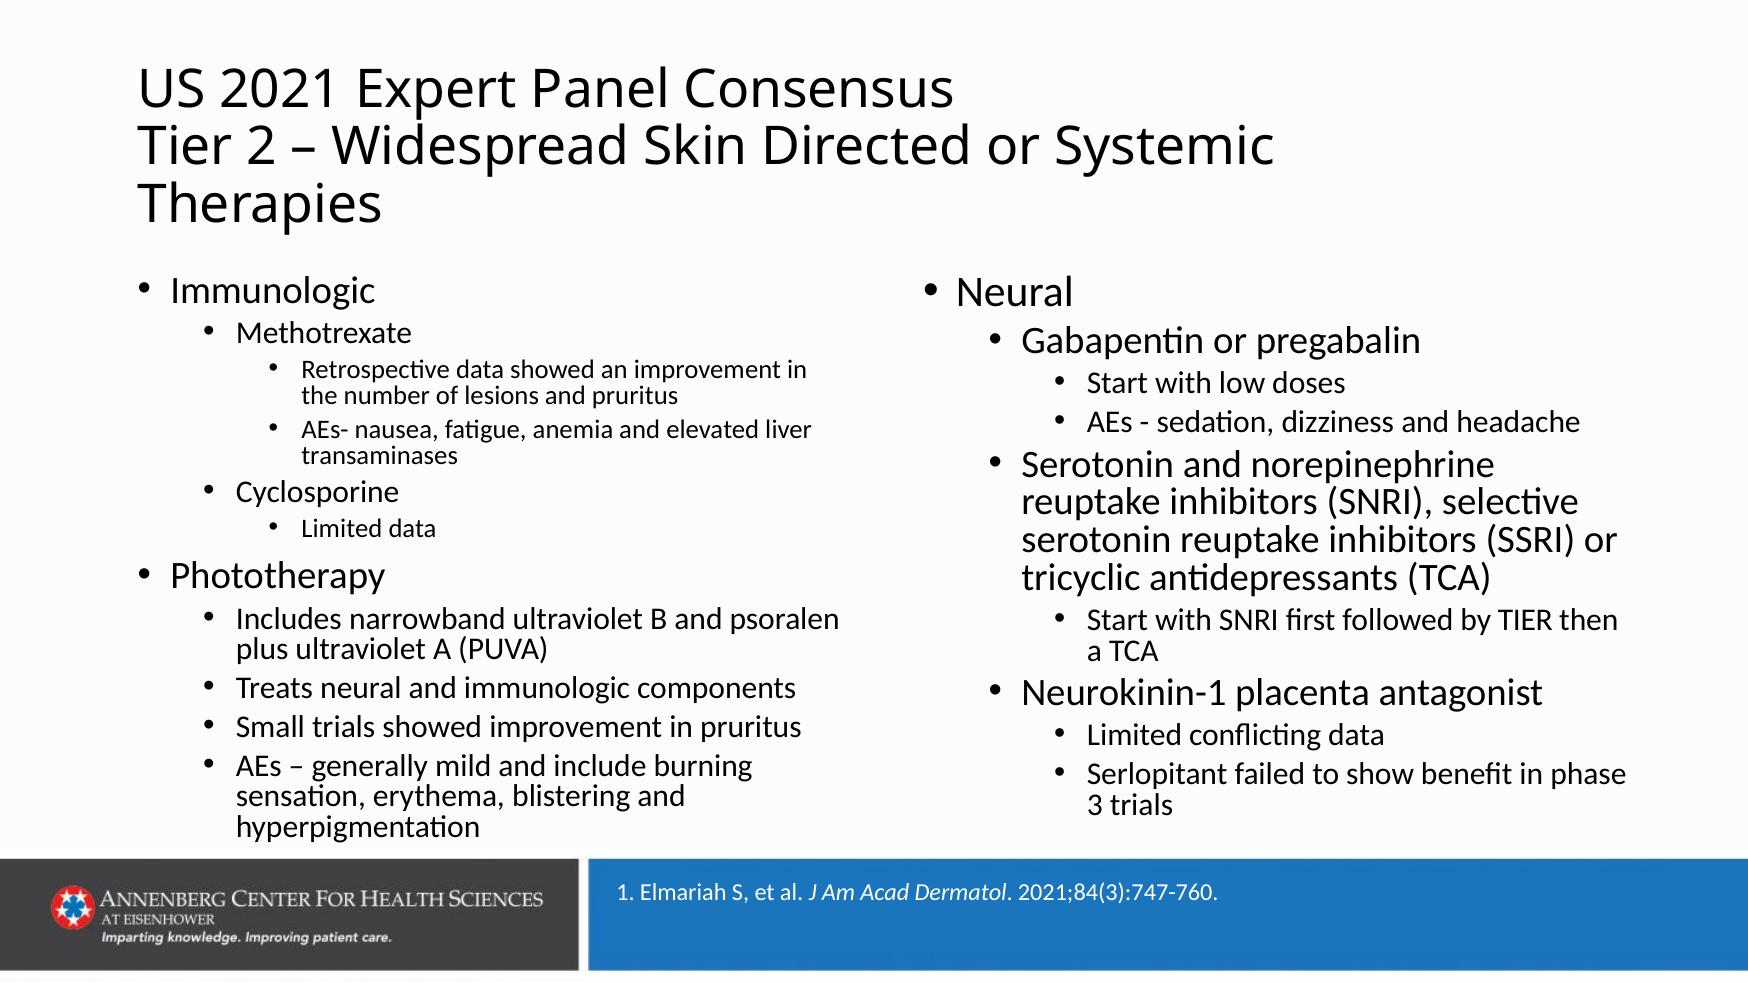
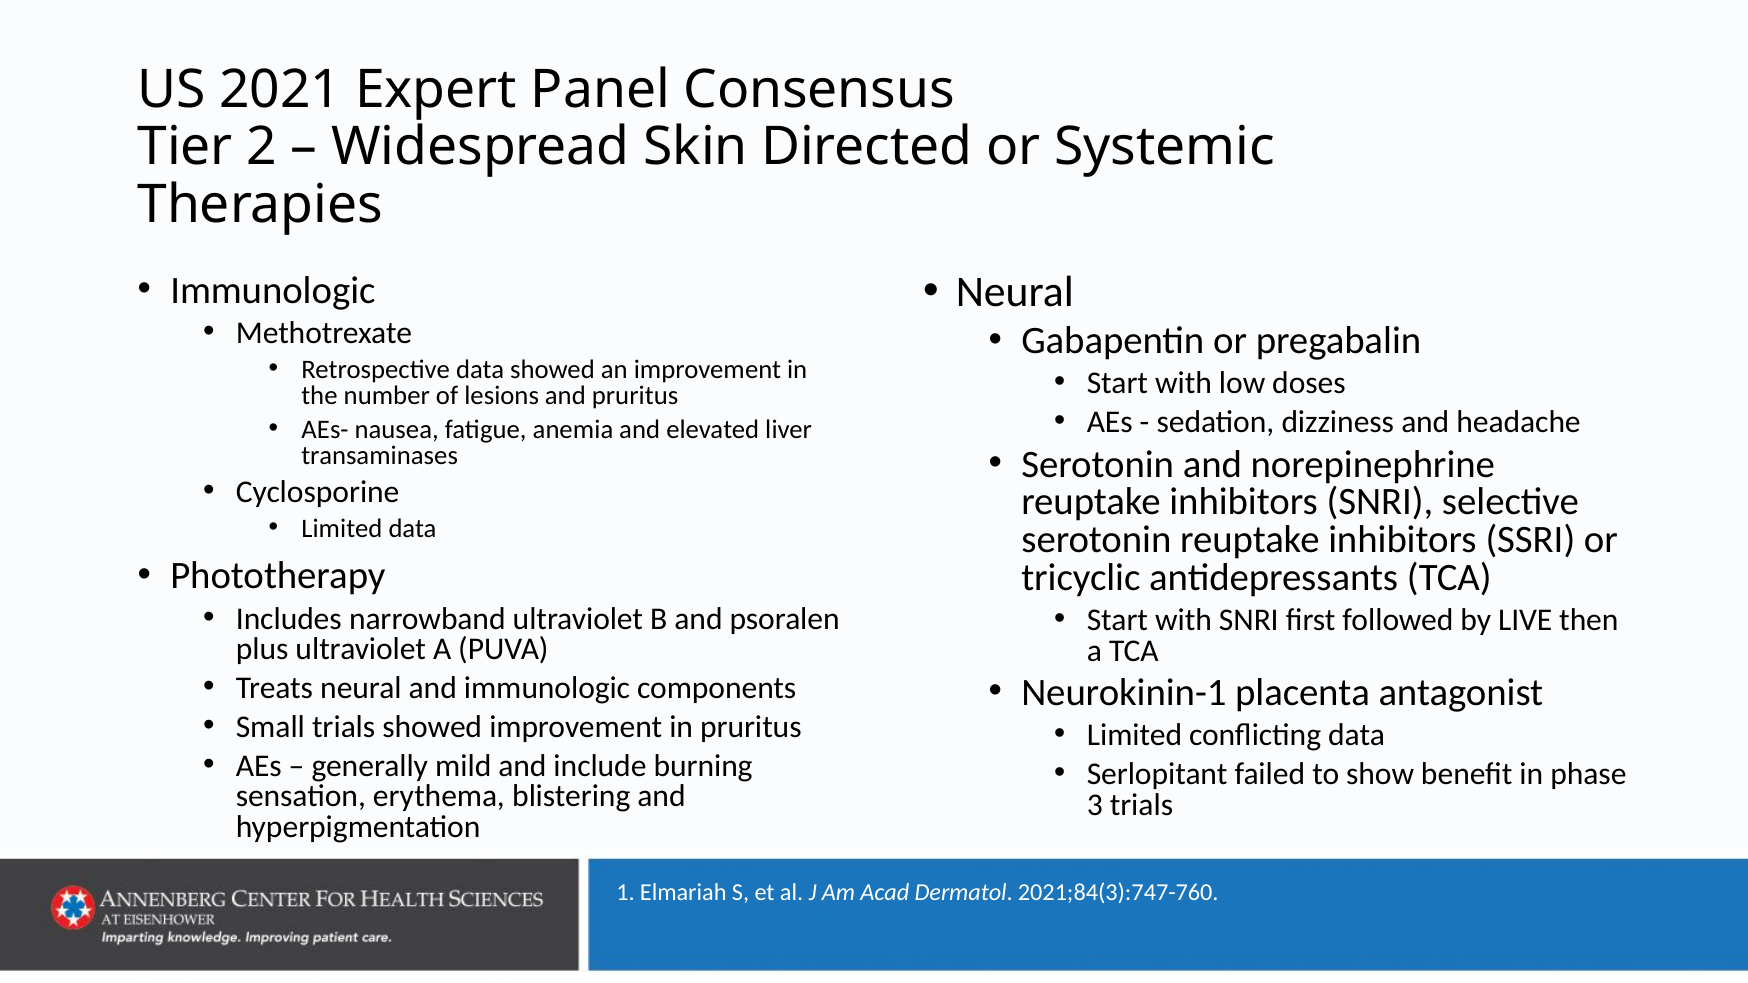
by TIER: TIER -> LIVE (1525, 620)
